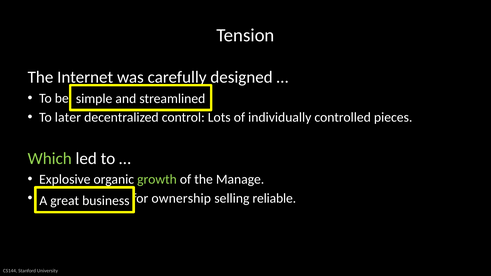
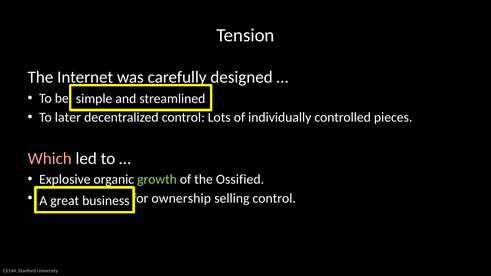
Which colour: light green -> pink (50, 159)
Manage: Manage -> Ossified (240, 179)
selling reliable: reliable -> control (274, 199)
